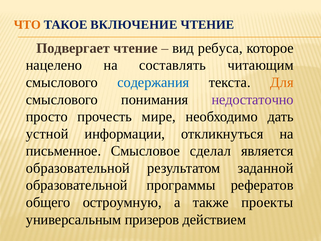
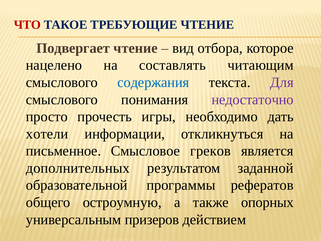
ЧТО colour: orange -> red (27, 25)
ВКЛЮЧЕНИЕ: ВКЛЮЧЕНИЕ -> ТРЕБУЮЩИЕ (134, 25)
ребуса: ребуса -> отбора (220, 48)
Для colour: orange -> purple (282, 82)
мире: мире -> игры (159, 117)
устной: устной -> хотели (47, 134)
сделал: сделал -> греков (210, 151)
образовательной: образовательной -> дополнительных (78, 168)
проекты: проекты -> опорных (267, 202)
